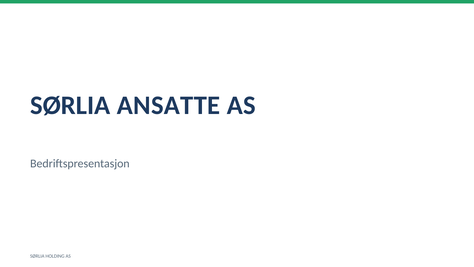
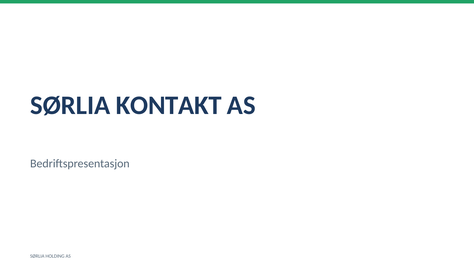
ANSATTE: ANSATTE -> KONTAKT (169, 105)
